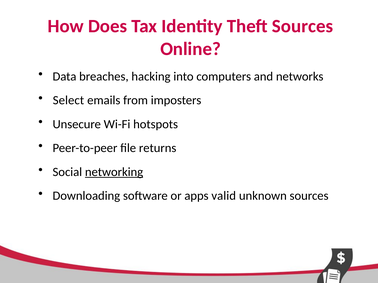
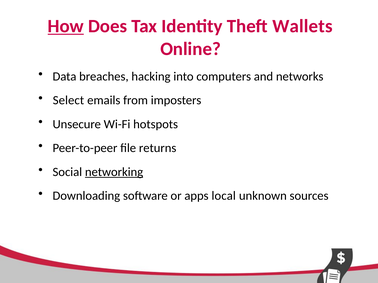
How underline: none -> present (66, 26)
Theft Sources: Sources -> Wallets (302, 26)
valid: valid -> local (224, 196)
